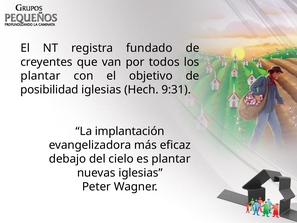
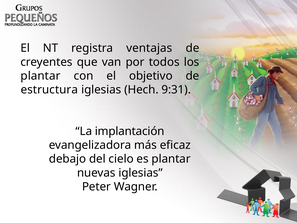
fundado: fundado -> ventajas (149, 48)
posibilidad: posibilidad -> estructura (49, 90)
